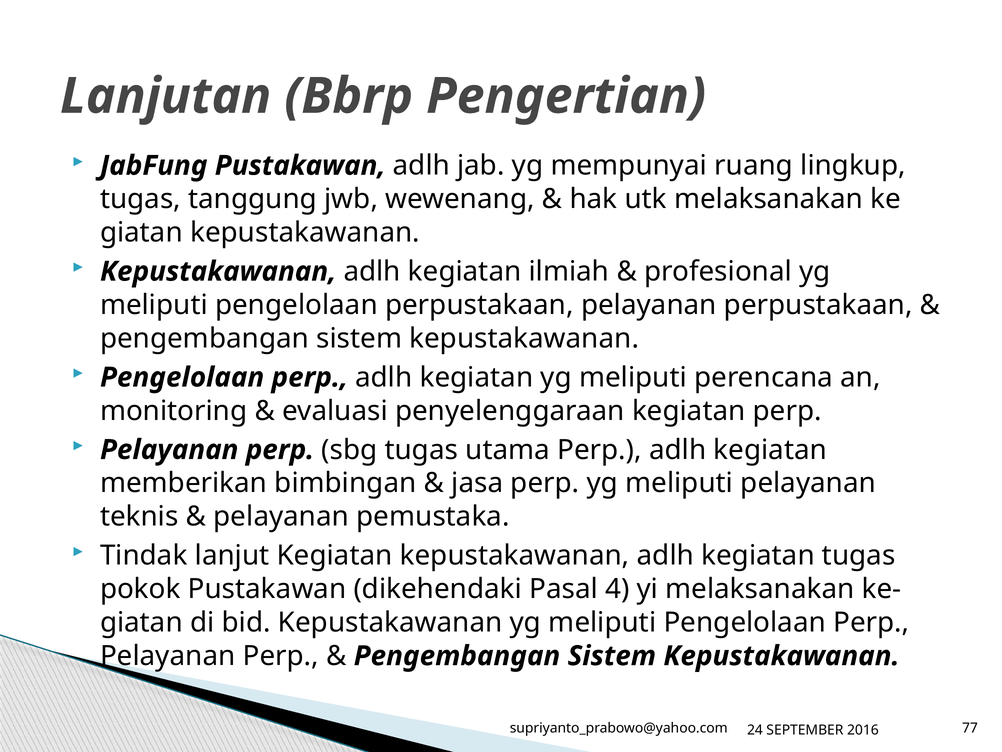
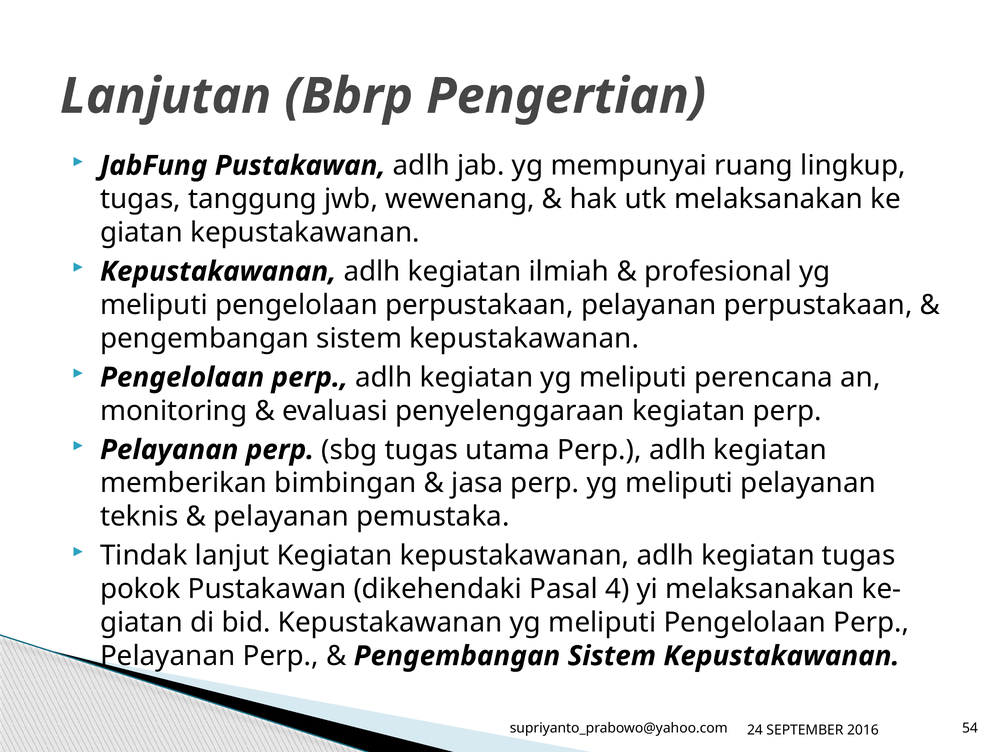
77: 77 -> 54 (970, 728)
